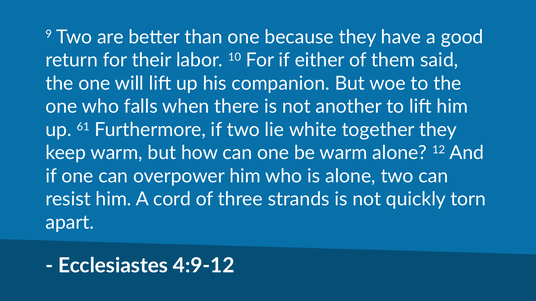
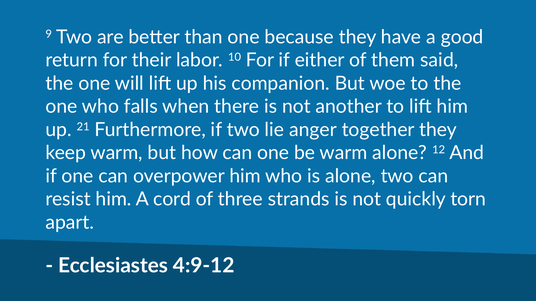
61: 61 -> 21 (83, 127)
white: white -> anger (313, 130)
